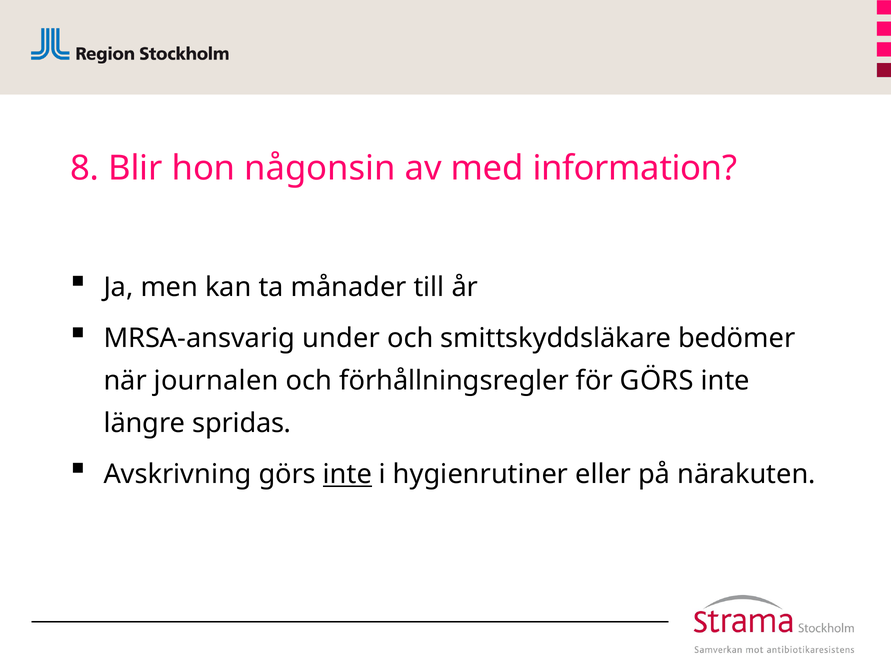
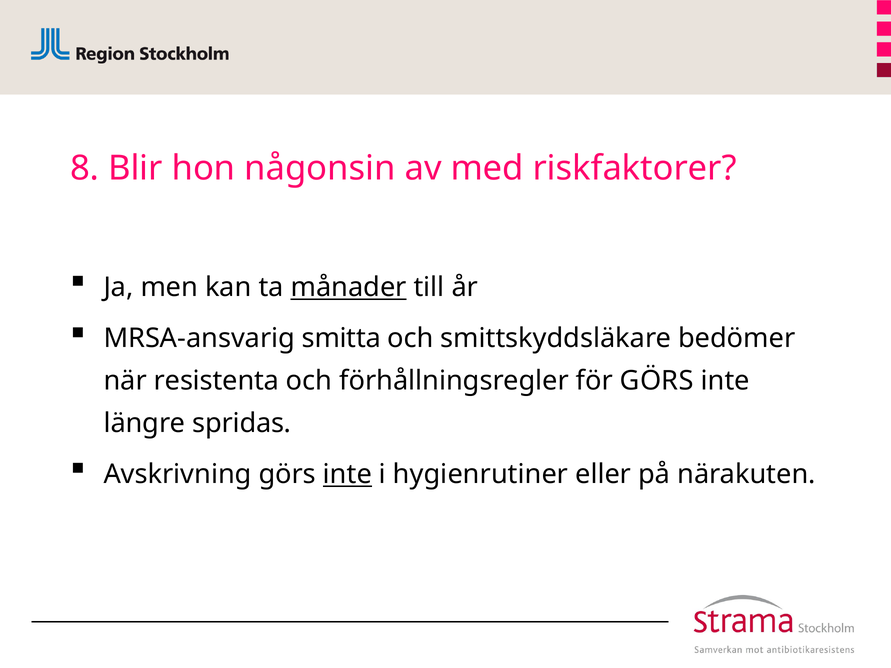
information: information -> riskfaktorer (635, 168)
månader underline: none -> present (349, 288)
under: under -> smitta (341, 339)
journalen: journalen -> resistenta (216, 381)
